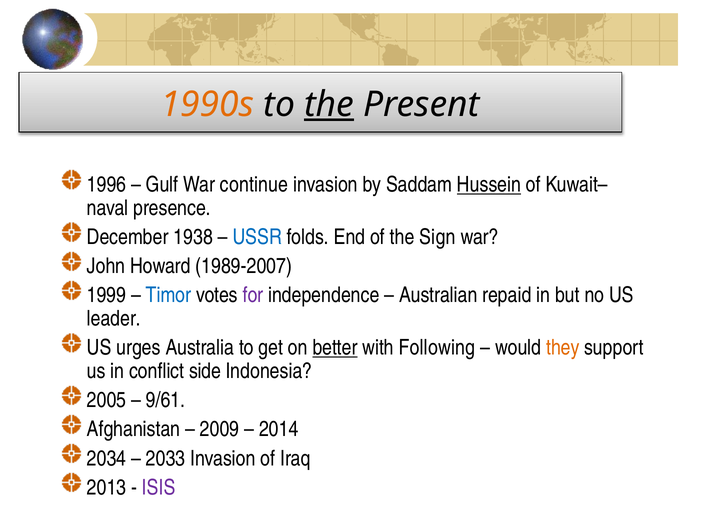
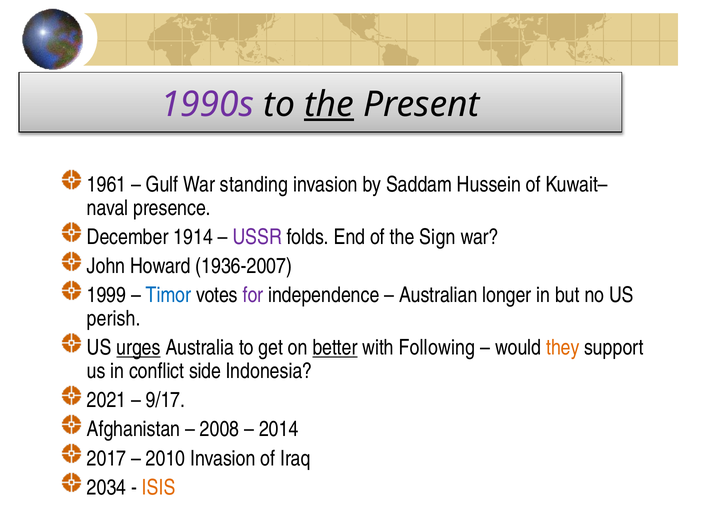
1990s colour: orange -> purple (207, 104)
1996: 1996 -> 1961 (107, 185)
continue: continue -> standing (254, 185)
Hussein underline: present -> none (489, 185)
1938: 1938 -> 1914 (193, 237)
USSR colour: blue -> purple (257, 237)
1989-2007: 1989-2007 -> 1936-2007 (244, 266)
repaid: repaid -> longer (507, 295)
leader: leader -> perish (114, 319)
urges underline: none -> present (139, 348)
2005: 2005 -> 2021 (107, 400)
9/61: 9/61 -> 9/17 (166, 400)
2009: 2009 -> 2008 (220, 429)
2034: 2034 -> 2017 (107, 458)
2033: 2033 -> 2010 (166, 458)
2013: 2013 -> 2034 (107, 487)
ISIS colour: purple -> orange (159, 487)
